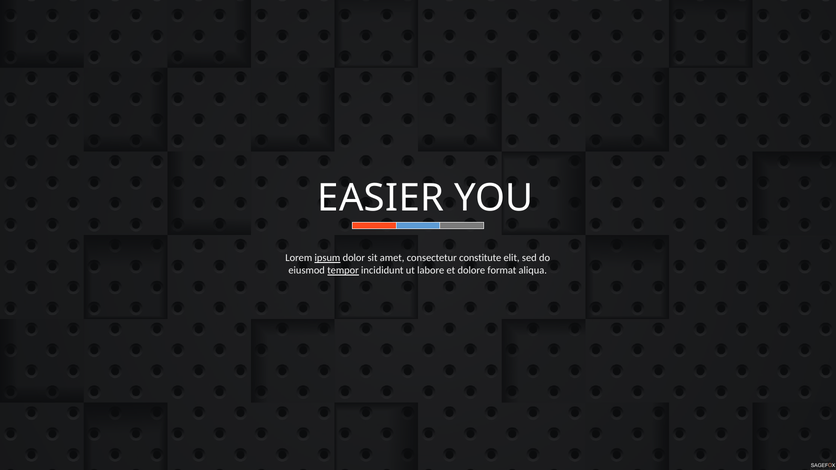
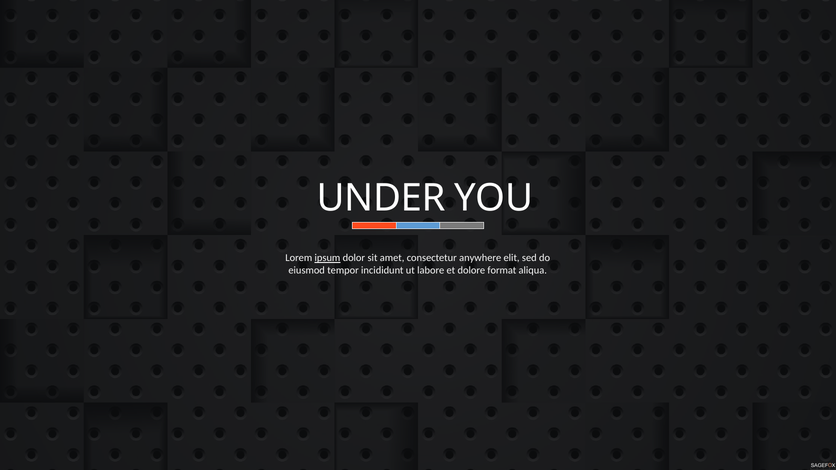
EASIER: EASIER -> UNDER (381, 198)
constitute: constitute -> anywhere (480, 258)
tempor underline: present -> none (343, 271)
